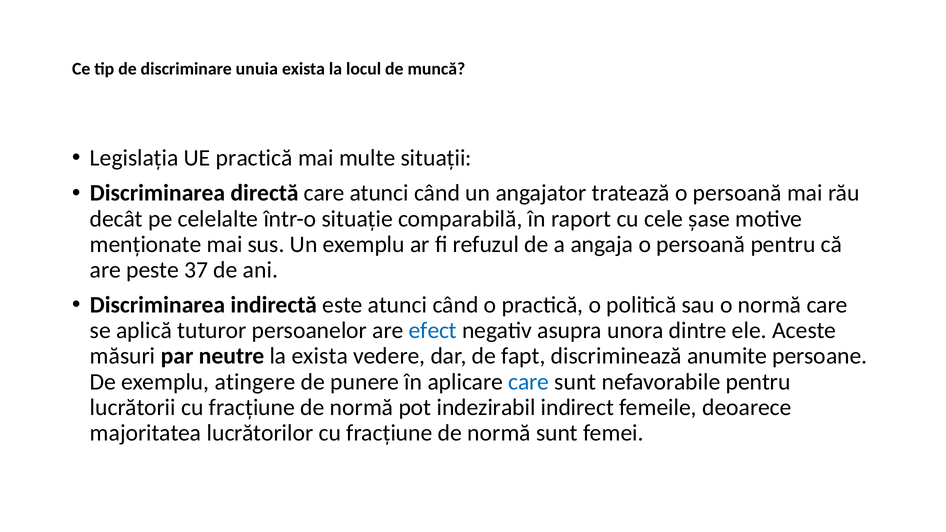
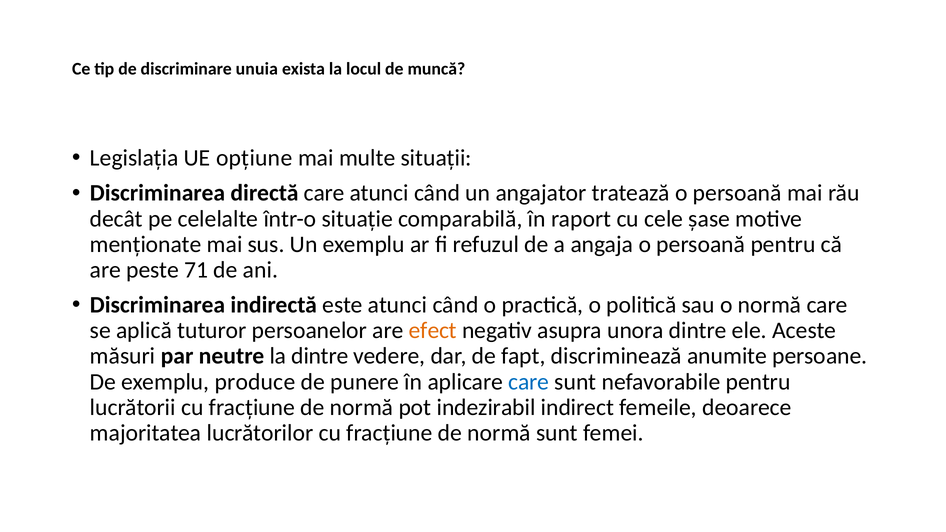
UE practică: practică -> opțiune (254, 158)
37: 37 -> 71 (196, 270)
efect colour: blue -> orange (433, 331)
la exista: exista -> dintre (320, 356)
atingere: atingere -> produce (255, 382)
